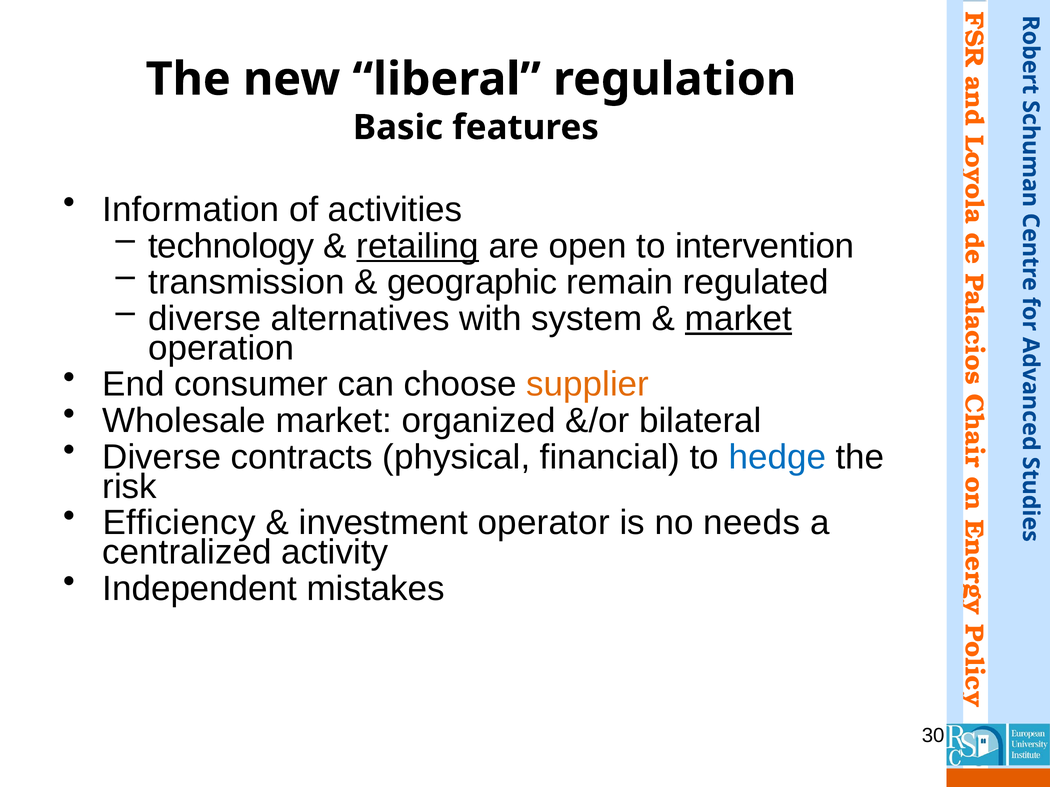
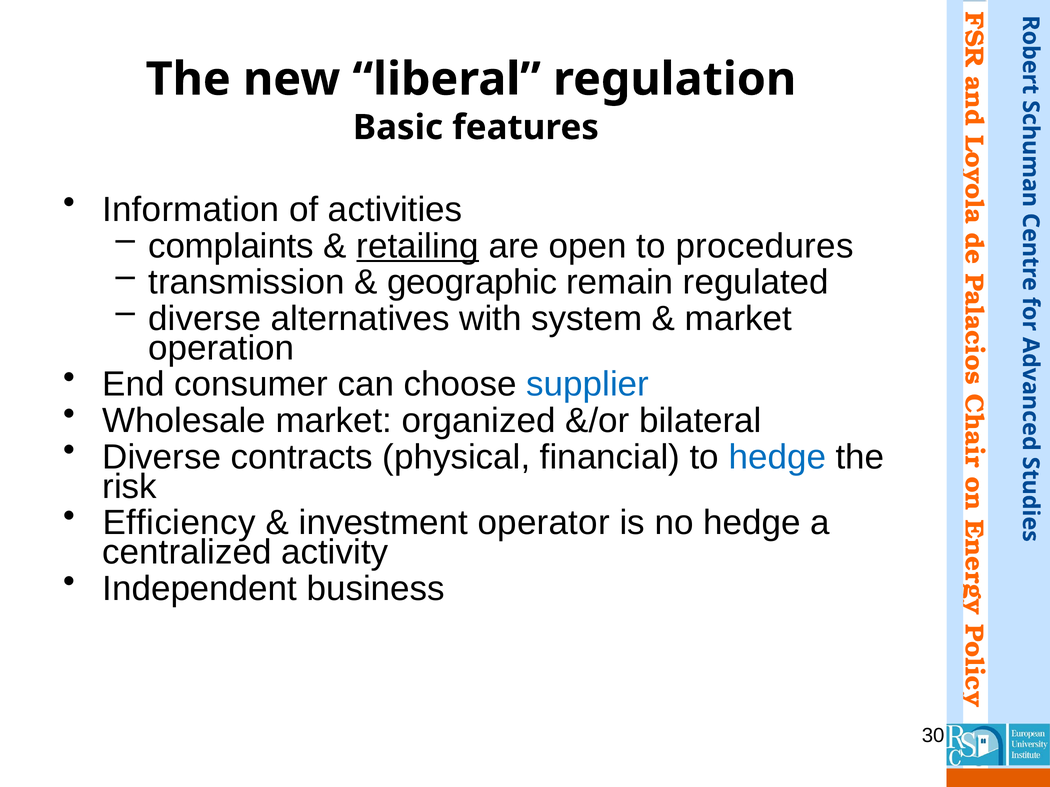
technology: technology -> complaints (231, 246)
intervention: intervention -> procedures (765, 246)
market underline: present -> none (738, 319)
supplier colour: orange -> blue (588, 385)
no needs: needs -> hedge (752, 523)
mistakes: mistakes -> business (376, 589)
